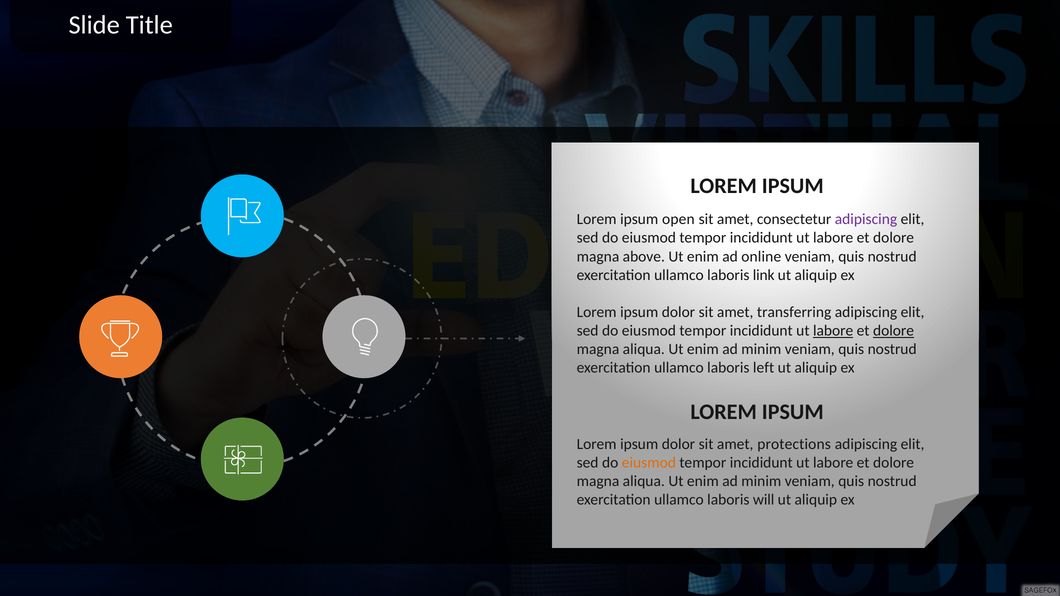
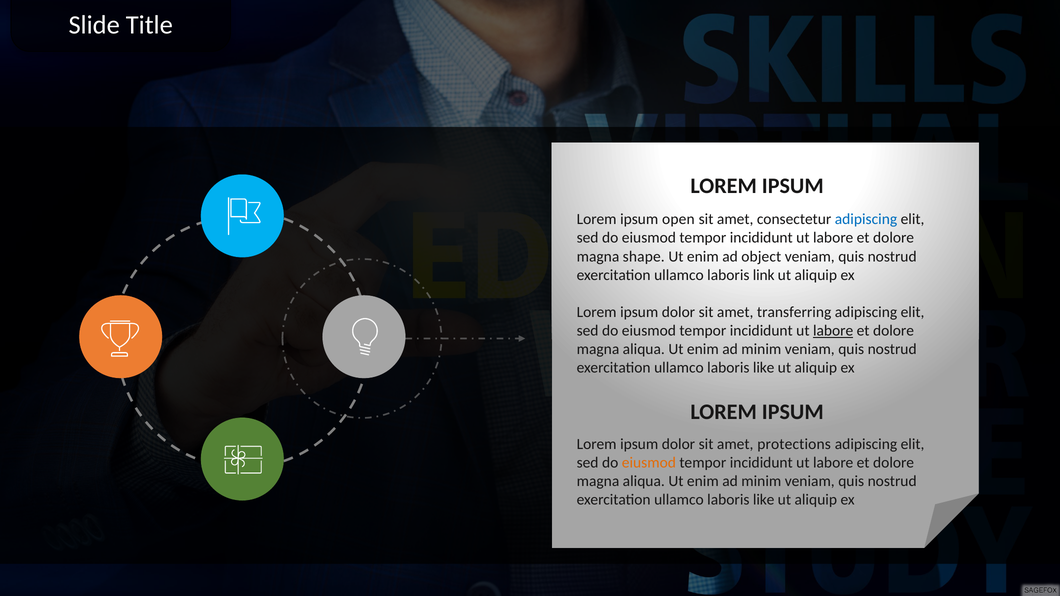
adipiscing colour: purple -> blue (866, 219)
above: above -> shape (644, 257)
online: online -> object (761, 257)
dolore underline: present -> none (894, 331)
left: left -> like (764, 368)
will: will -> like (764, 500)
